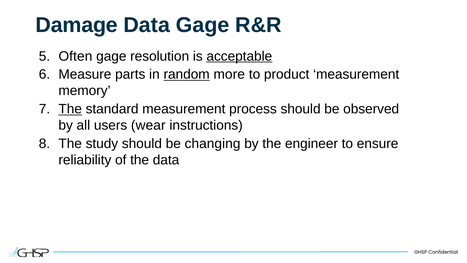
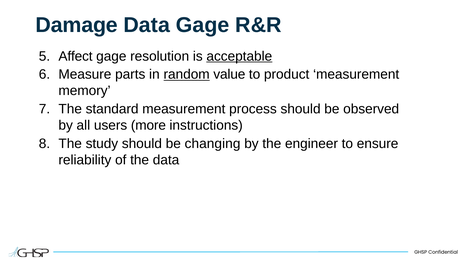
Often: Often -> Affect (76, 56)
more: more -> value (229, 74)
The underline: present -> none (70, 109)
wear: wear -> more (148, 125)
